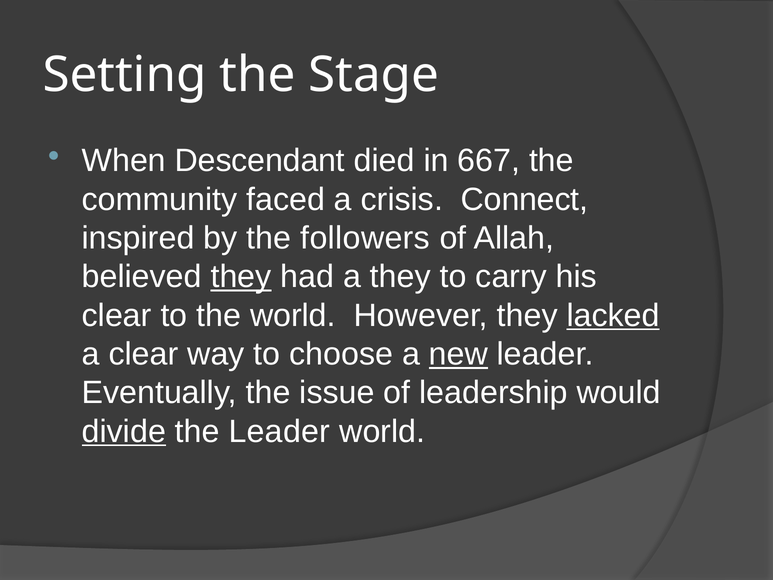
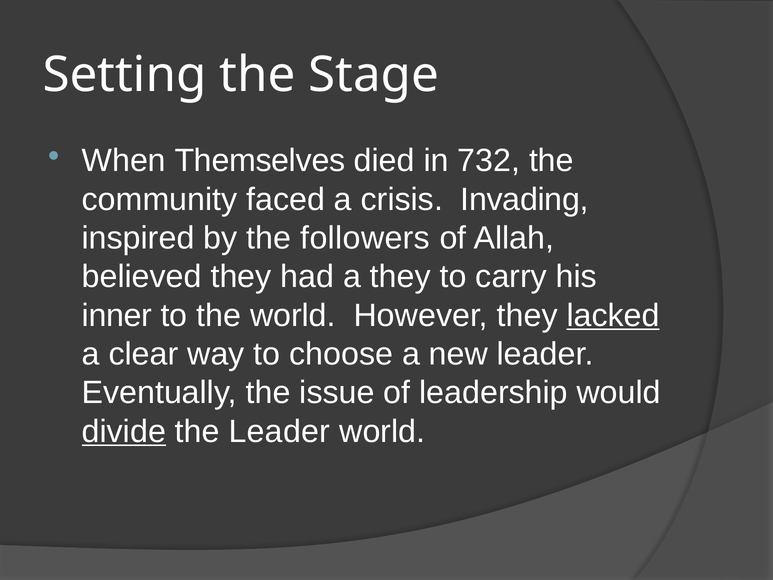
Descendant: Descendant -> Themselves (260, 161)
667: 667 -> 732 (489, 161)
Connect: Connect -> Invading (525, 199)
they underline: present -> none (241, 277)
clear: clear -> inner (117, 315)
new underline: present -> none (458, 354)
